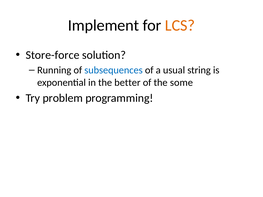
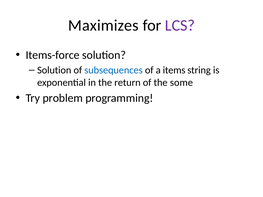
Implement: Implement -> Maximizes (103, 25)
LCS colour: orange -> purple (180, 25)
Store-force: Store-force -> Items-force (53, 55)
Running: Running -> Solution (54, 70)
usual: usual -> items (174, 70)
better: better -> return (127, 83)
